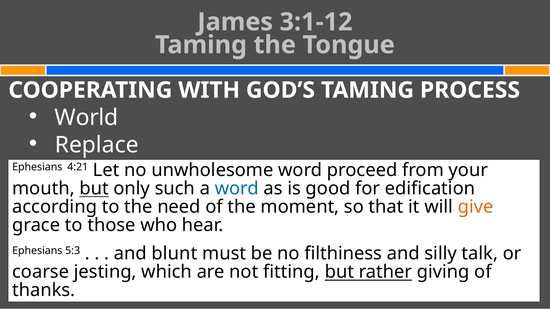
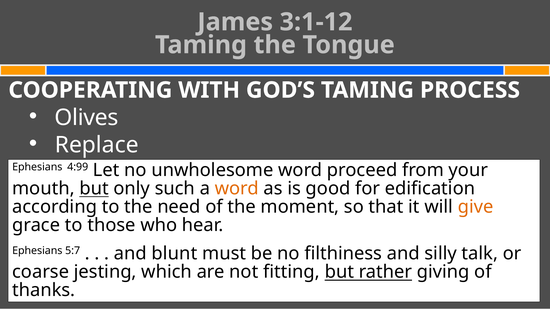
World: World -> Olives (86, 118)
4:21: 4:21 -> 4:99 (78, 167)
word colour: blue -> orange (237, 189)
5:3: 5:3 -> 5:7 (73, 251)
